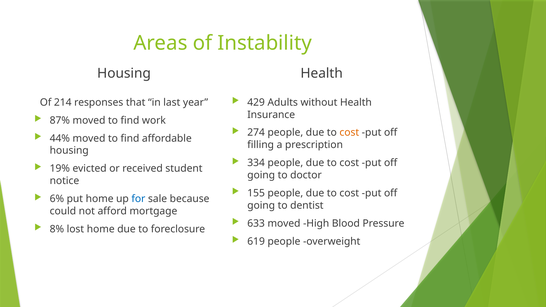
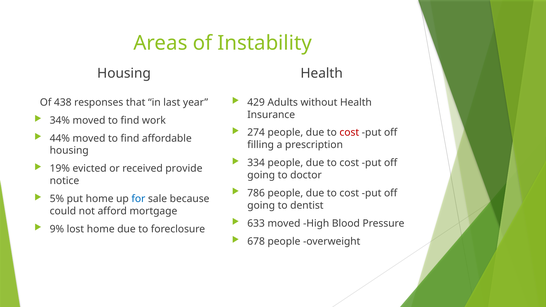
214: 214 -> 438 (63, 102)
87%: 87% -> 34% (60, 120)
cost colour: orange -> red (349, 133)
student: student -> provide (184, 169)
155: 155 -> 786 (256, 193)
6%: 6% -> 5% (57, 199)
8%: 8% -> 9% (57, 229)
619: 619 -> 678 (256, 241)
